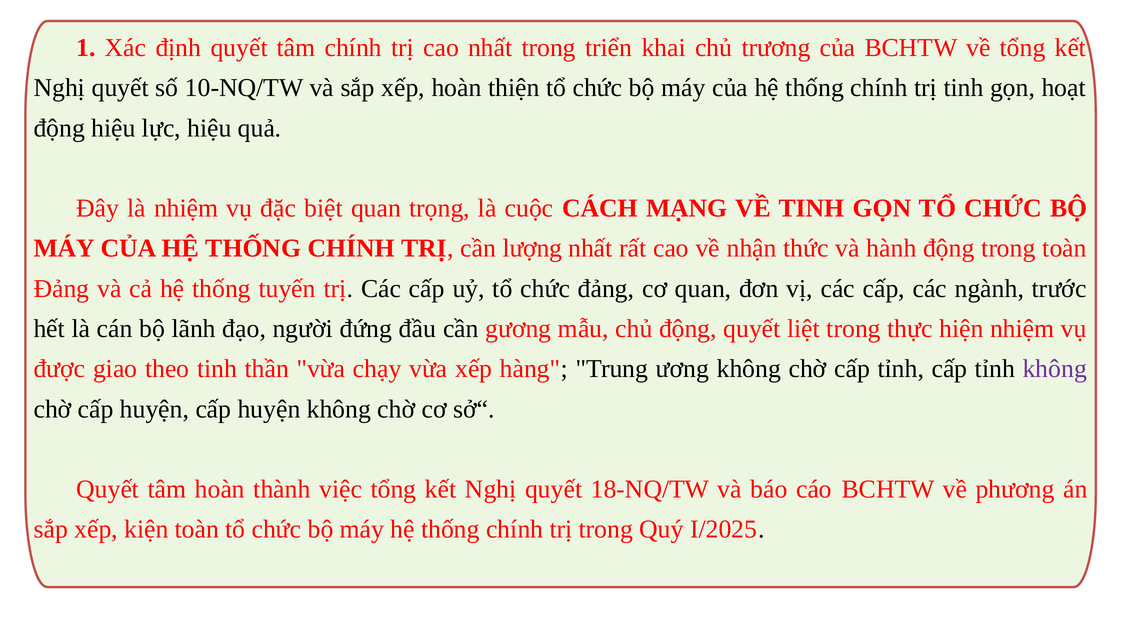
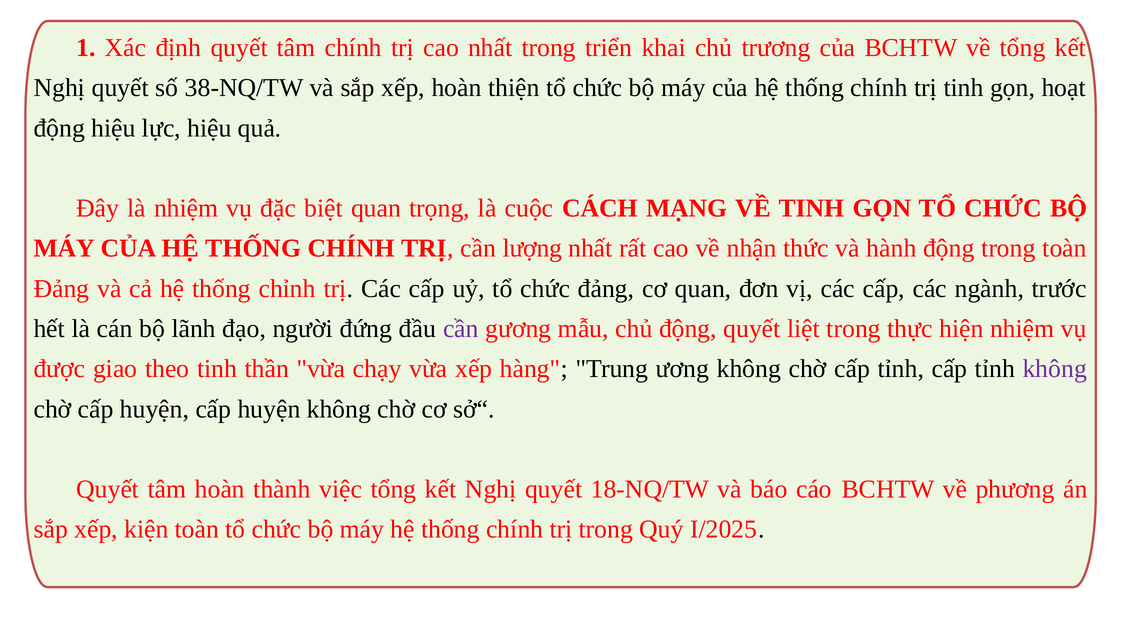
10-NQ/TW: 10-NQ/TW -> 38-NQ/TW (244, 88)
tuyến: tuyến -> chỉnh (287, 289)
cần colour: black -> purple (461, 329)
